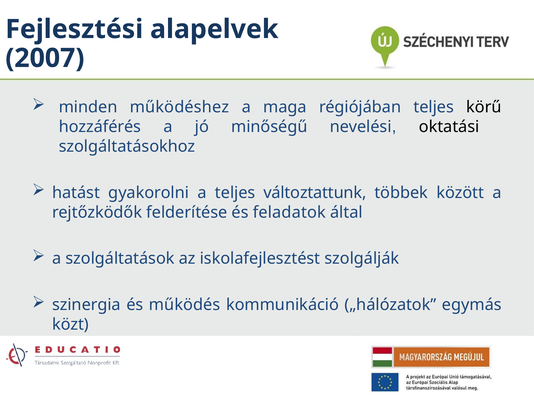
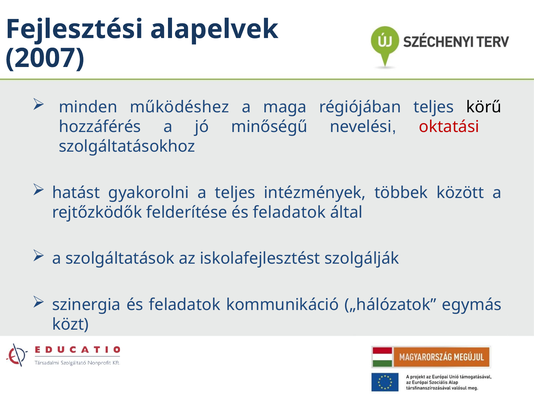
oktatási colour: black -> red (449, 127)
változtattunk: változtattunk -> intézmények (315, 192)
szinergia és működés: működés -> feladatok (185, 305)
